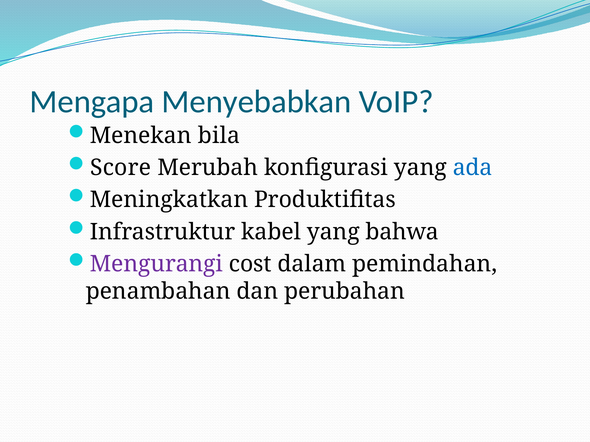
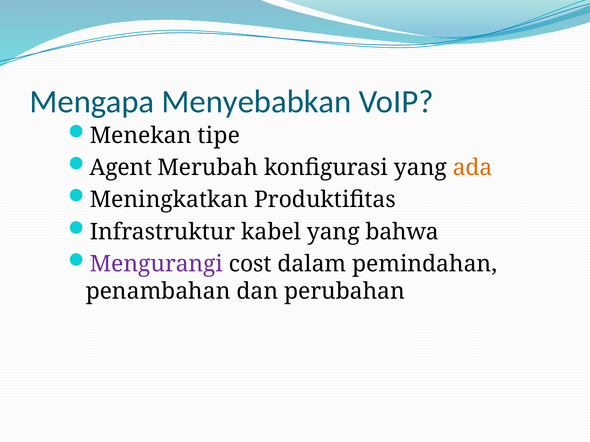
bila: bila -> tipe (219, 136)
Score: Score -> Agent (121, 168)
ada colour: blue -> orange (473, 168)
